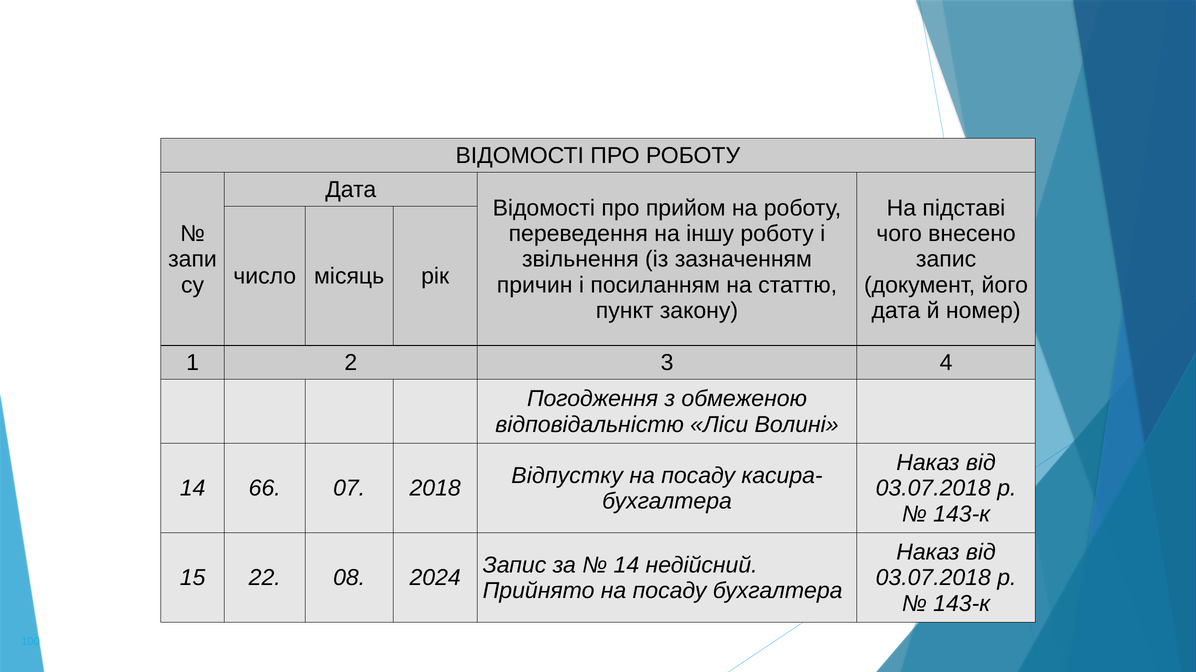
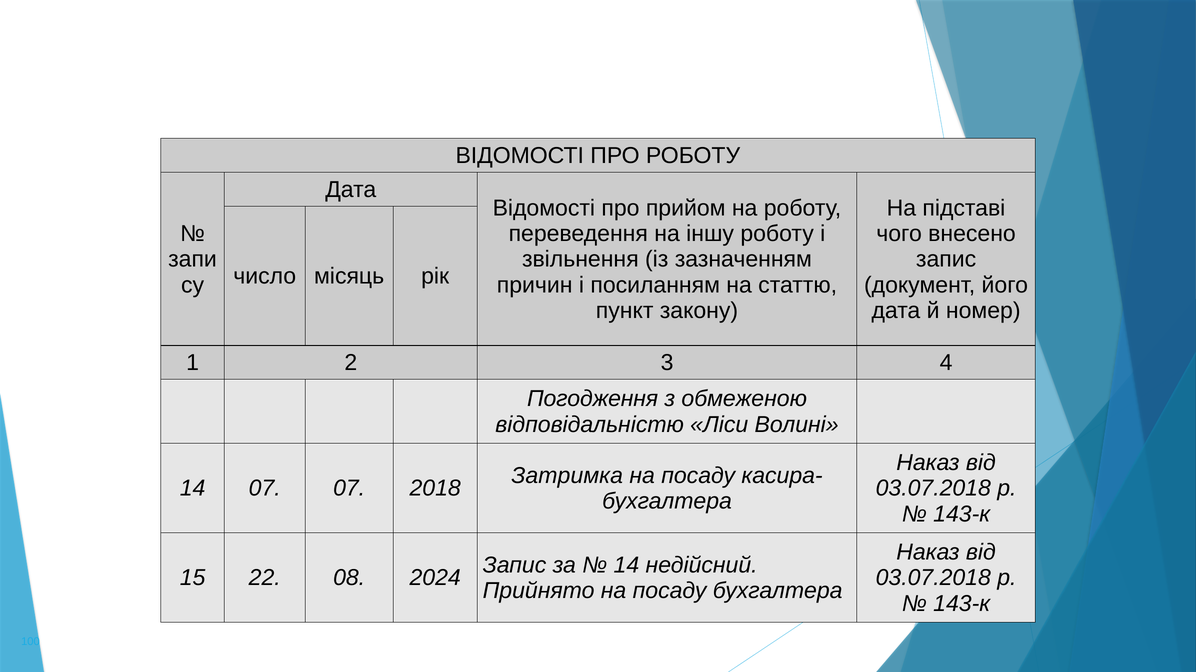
Відпустку: Відпустку -> Затримка (567, 476)
14 66: 66 -> 07 (265, 489)
